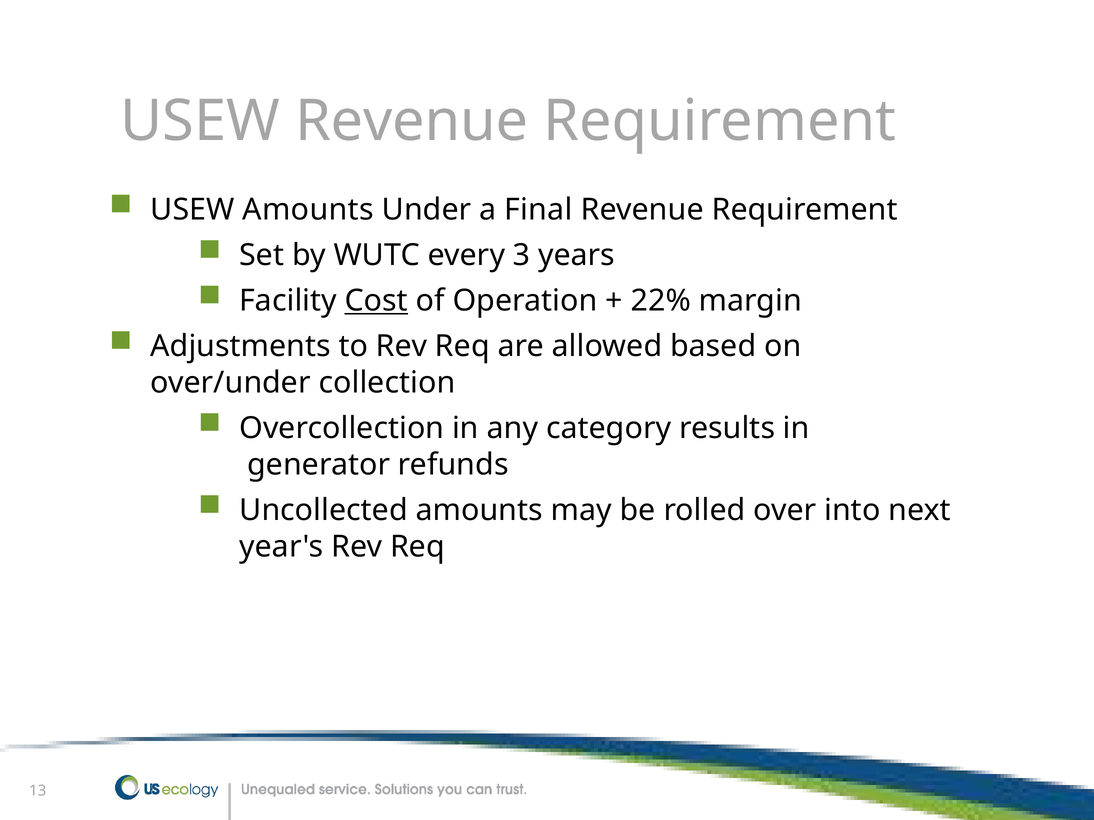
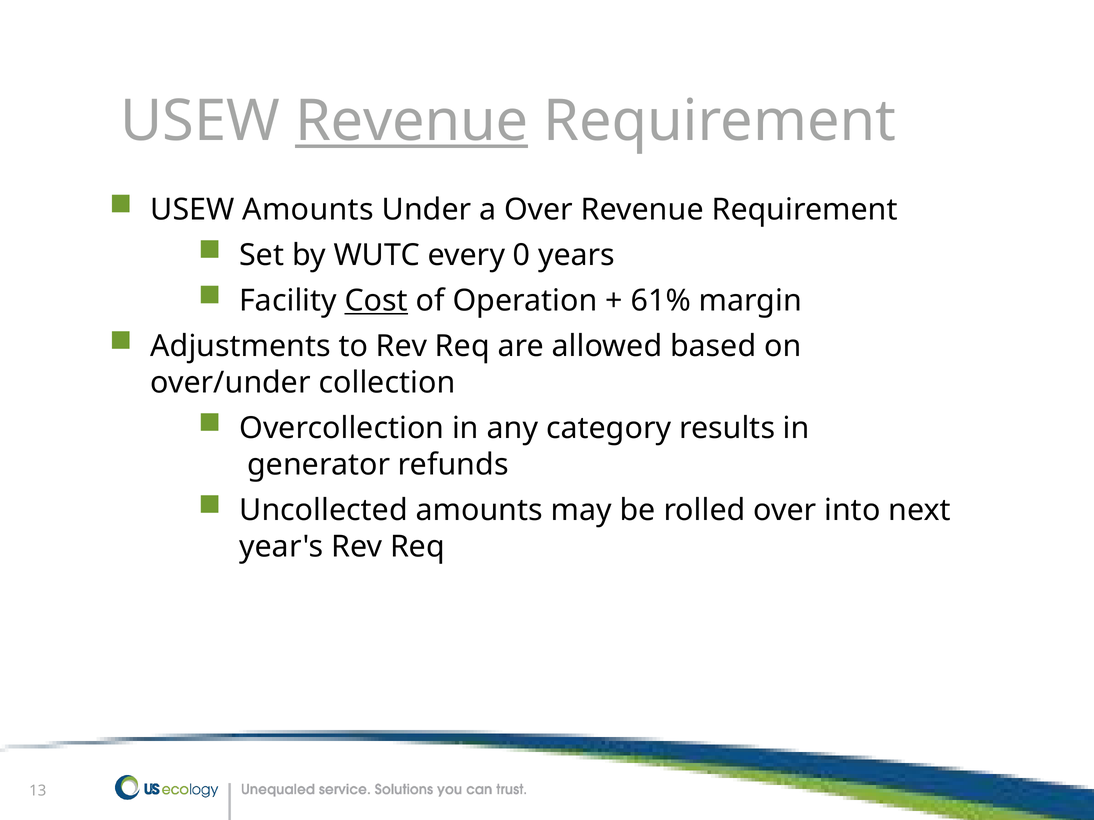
Revenue underline: none -> present (412, 121)
a Final: Final -> Over (539, 210)
3: 3 -> 0 (522, 255)
22%: 22% -> 61% (661, 301)
